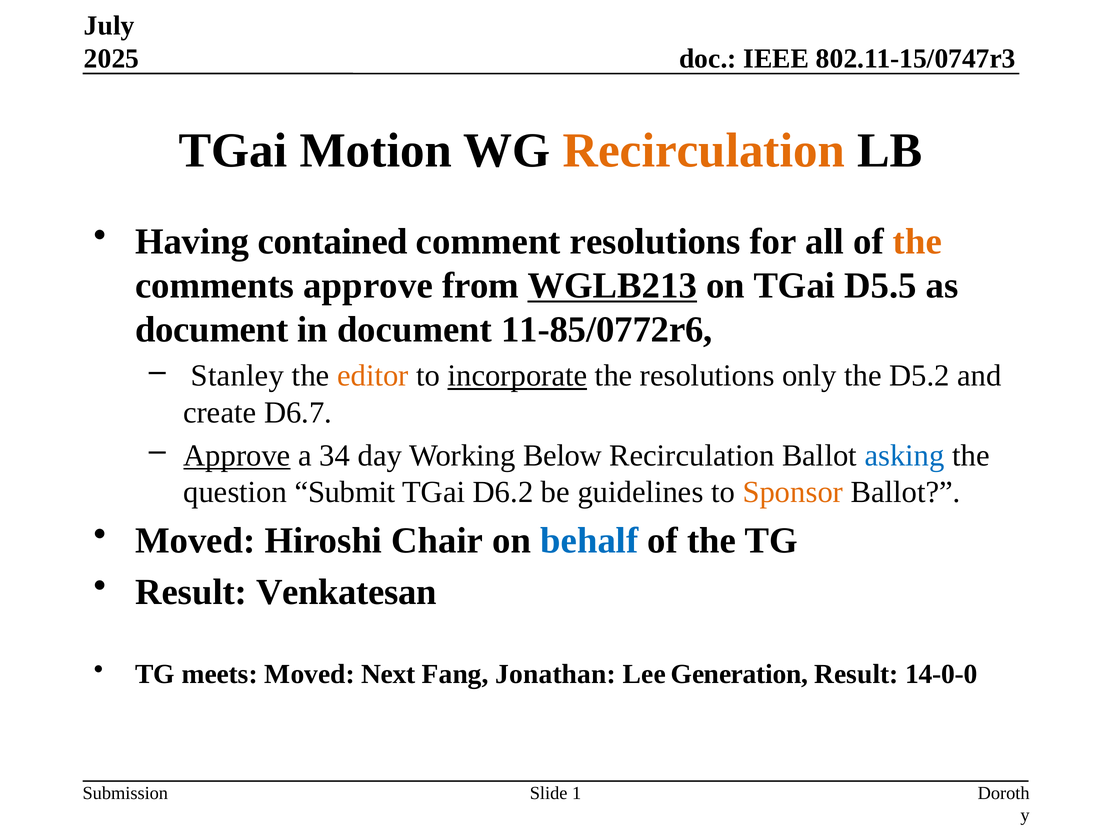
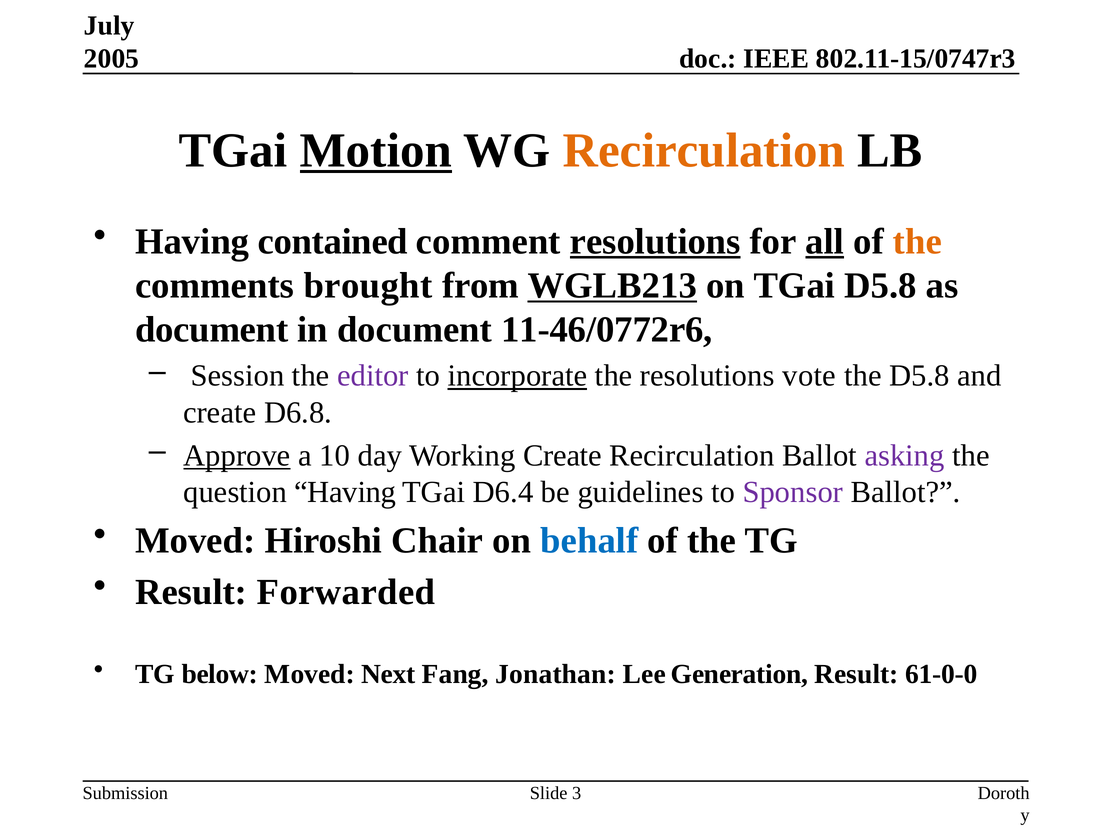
2025: 2025 -> 2005 (112, 59)
Motion underline: none -> present (376, 150)
resolutions underline: none -> present (655, 241)
all underline: none -> present (825, 241)
comments approve: approve -> brought (368, 285)
TGai D5.5: D5.5 -> D5.8 (880, 285)
11-85/0772r6: 11-85/0772r6 -> 11-46/0772r6 (607, 330)
Stanley: Stanley -> Session (238, 376)
editor colour: orange -> purple (373, 376)
only: only -> vote (809, 376)
the D5.2: D5.2 -> D5.8 (920, 376)
D6.7: D6.7 -> D6.8 (298, 412)
34: 34 -> 10 (335, 455)
Working Below: Below -> Create (563, 455)
asking colour: blue -> purple (905, 455)
question Submit: Submit -> Having (345, 492)
D6.2: D6.2 -> D6.4 (503, 492)
Sponsor colour: orange -> purple (793, 492)
Venkatesan: Venkatesan -> Forwarded (346, 592)
meets: meets -> below (220, 674)
14-0-0: 14-0-0 -> 61-0-0 (941, 674)
1: 1 -> 3 (577, 793)
